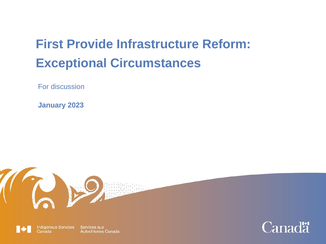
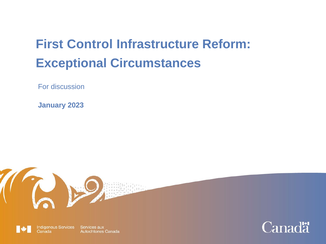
Provide: Provide -> Control (90, 44)
